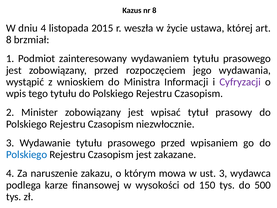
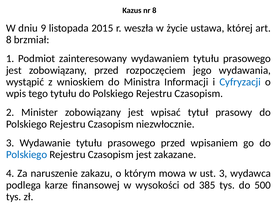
dniu 4: 4 -> 9 (43, 28)
Cyfryzacji colour: purple -> blue (240, 82)
150: 150 -> 385 (207, 185)
